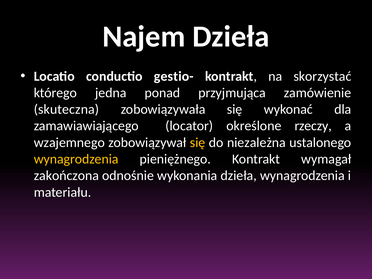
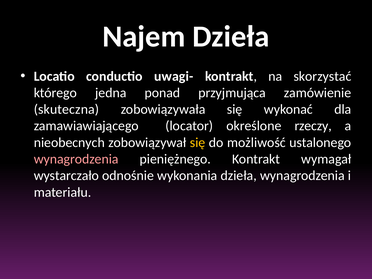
gestio-: gestio- -> uwagi- (174, 76)
wzajemnego: wzajemnego -> nieobecnych (69, 142)
niezależna: niezależna -> możliwość (256, 142)
wynagrodzenia colour: yellow -> pink (76, 159)
zakończona: zakończona -> wystarczało (66, 176)
